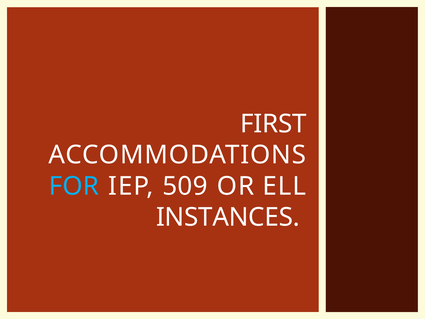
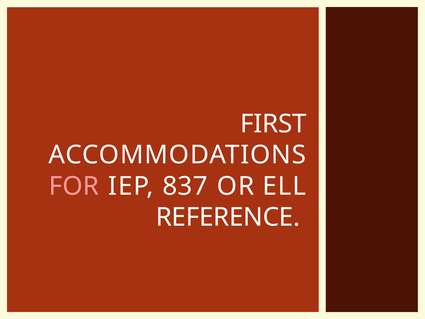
FOR colour: light blue -> pink (74, 186)
509: 509 -> 837 (185, 186)
INSTANCES: INSTANCES -> REFERENCE (228, 217)
